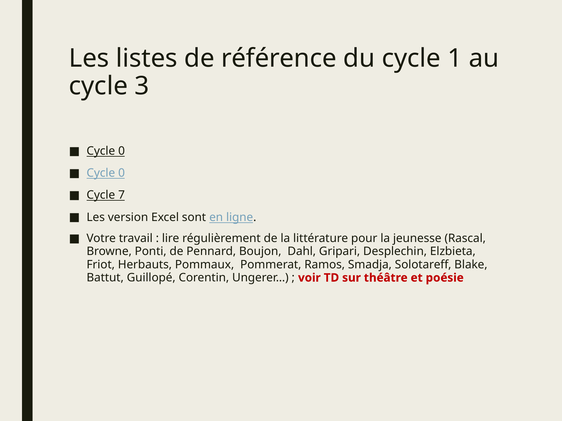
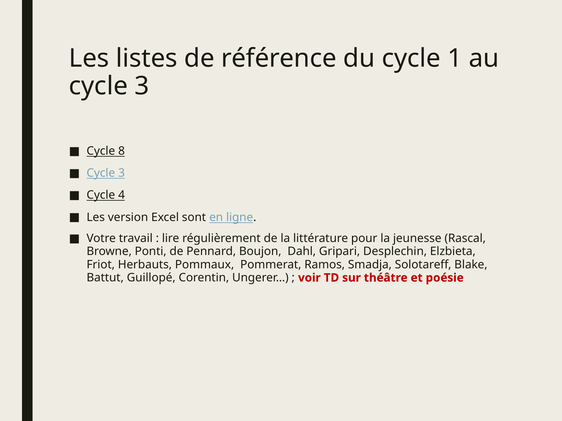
0: 0 -> 8 (122, 151)
0: 0 -> 3 (122, 173)
7: 7 -> 4 (122, 195)
